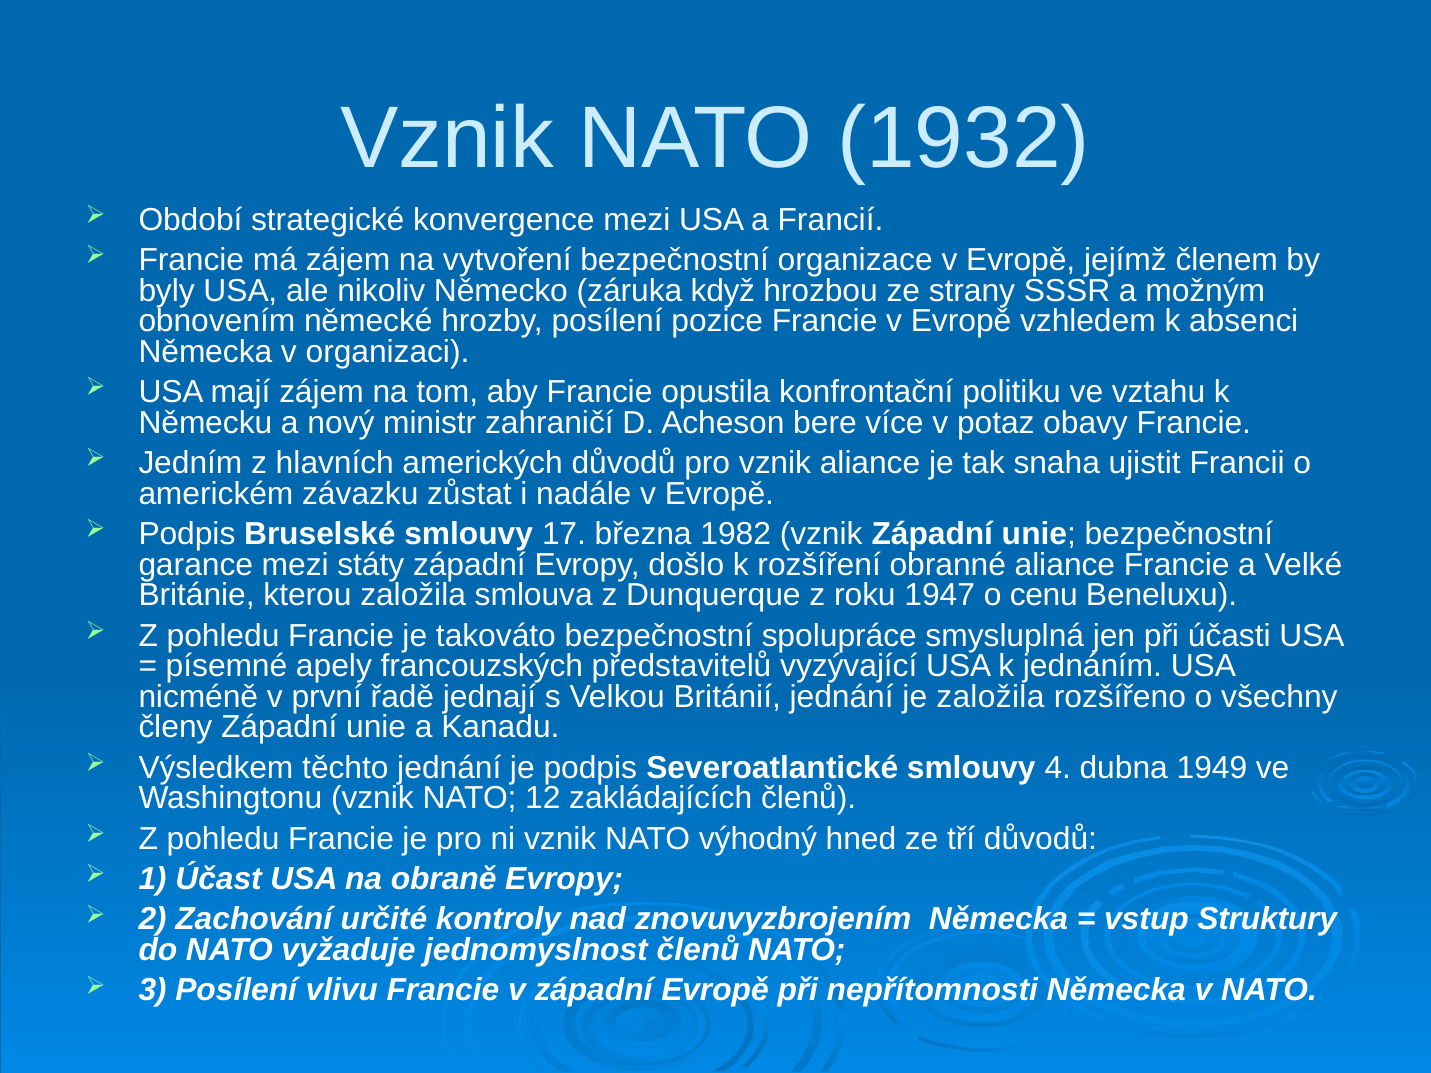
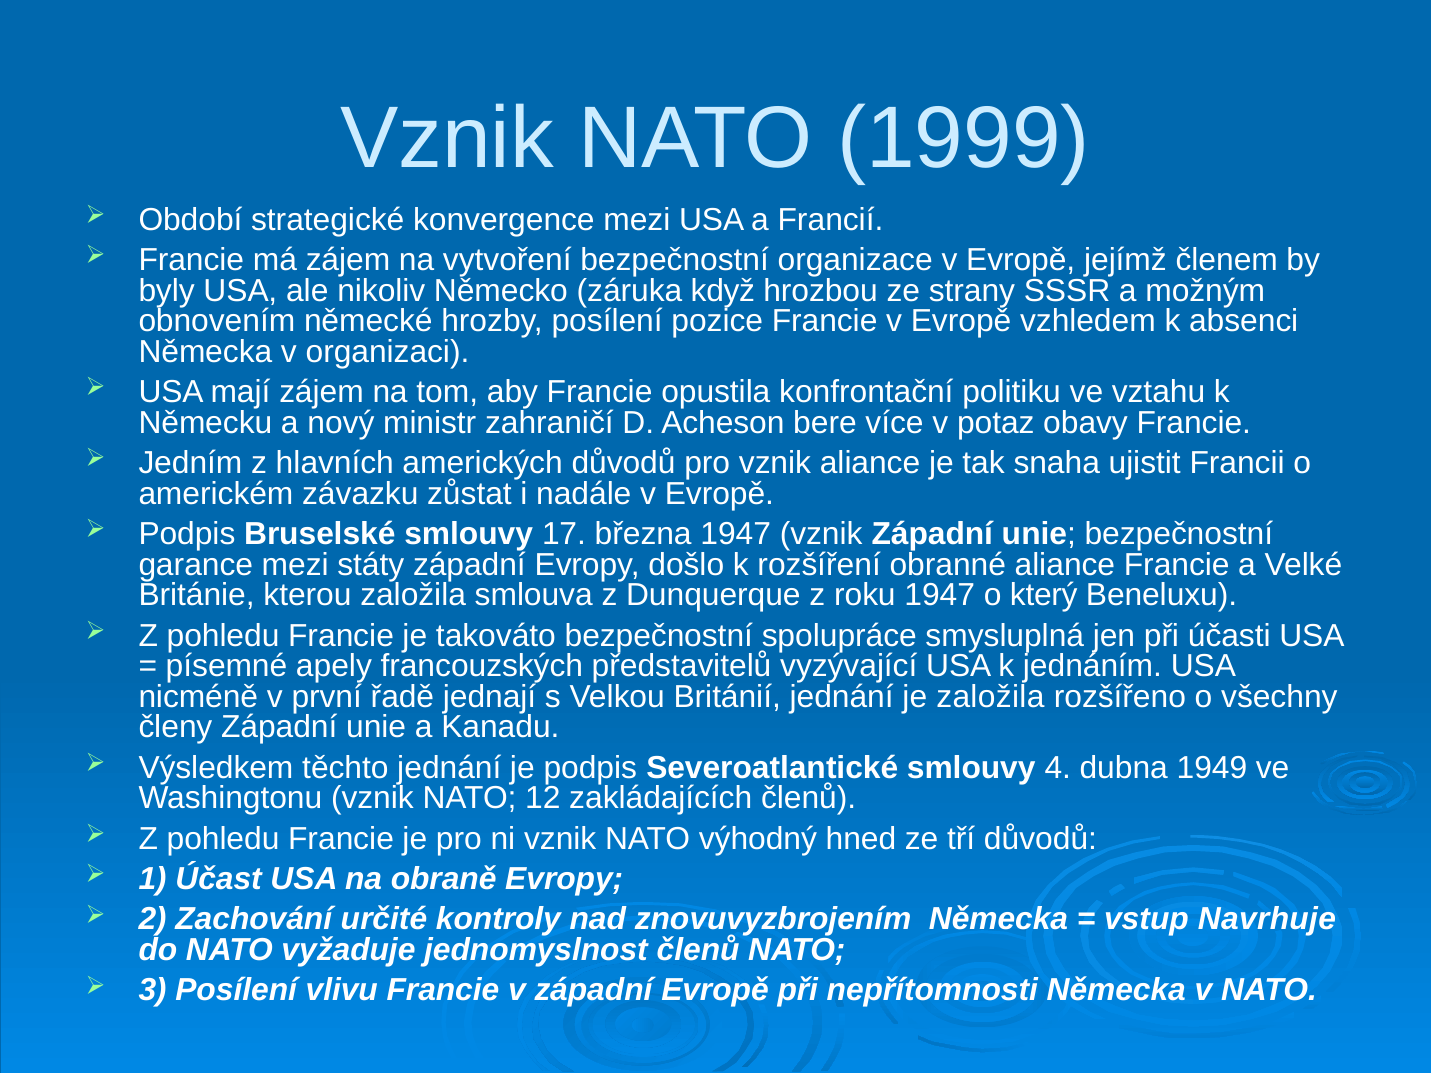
1932: 1932 -> 1999 (964, 139)
března 1982: 1982 -> 1947 (736, 534)
cenu: cenu -> který (1044, 595)
Struktury: Struktury -> Navrhuje (1267, 920)
